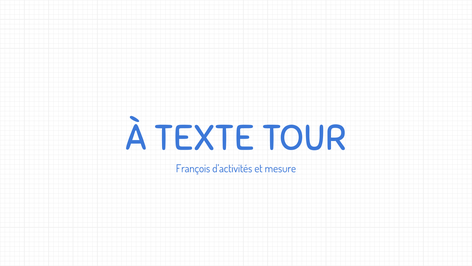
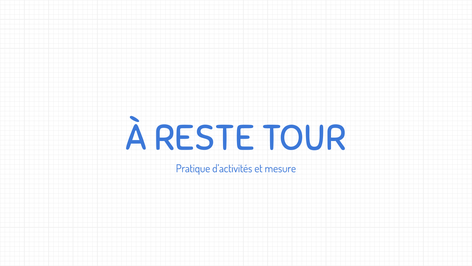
TEXTE: TEXTE -> RESTE (204, 138)
François: François -> Pratique (193, 168)
